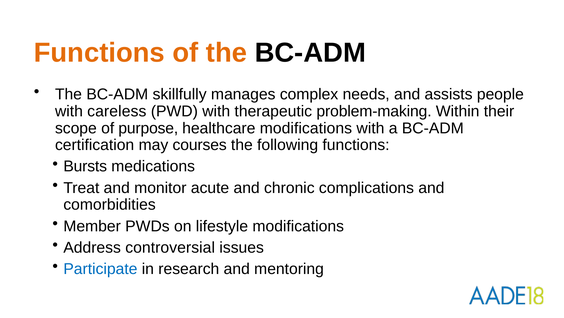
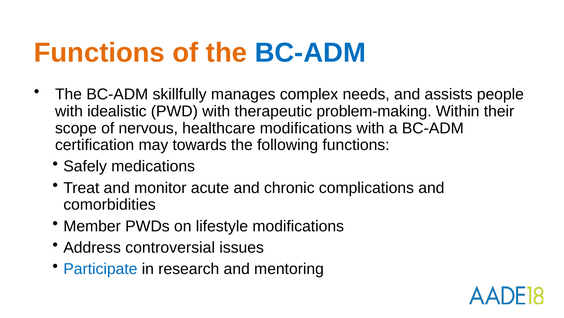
BC-ADM colour: black -> blue (310, 53)
careless: careless -> idealistic (117, 111)
purpose: purpose -> nervous (148, 128)
courses: courses -> towards (200, 145)
Bursts: Bursts -> Safely (85, 166)
